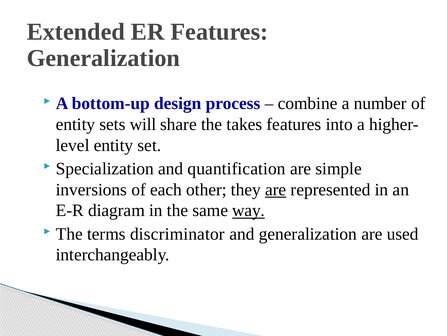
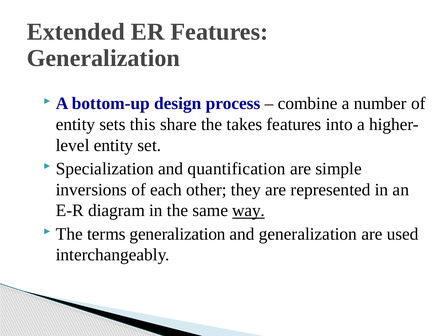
will: will -> this (143, 124)
are underline: present -> none (276, 189)
terms discriminator: discriminator -> generalization (178, 233)
